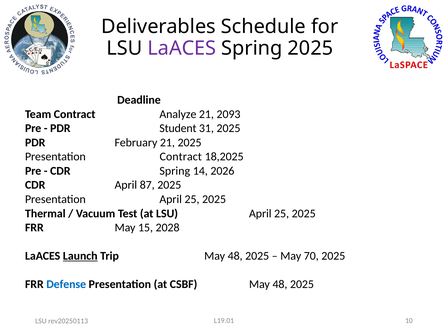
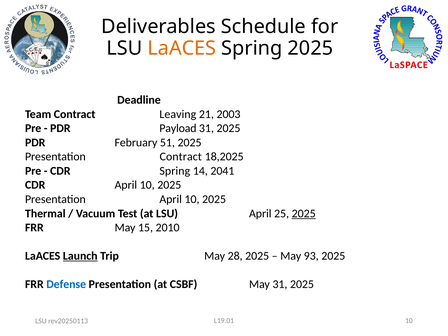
LaACES colour: purple -> orange (182, 48)
Analyze: Analyze -> Leaving (178, 114)
2093: 2093 -> 2003 (229, 114)
Student: Student -> Payload (178, 128)
February 21: 21 -> 51 (167, 143)
2026: 2026 -> 2041 (222, 171)
CDR April 87: 87 -> 10 (147, 185)
Presentation April 25: 25 -> 10 (192, 199)
2025 underline: none -> present (304, 213)
2028: 2028 -> 2010 (168, 228)
Trip May 48: 48 -> 28 (235, 256)
70: 70 -> 93 (311, 256)
CSBF May 48: 48 -> 31 (280, 284)
